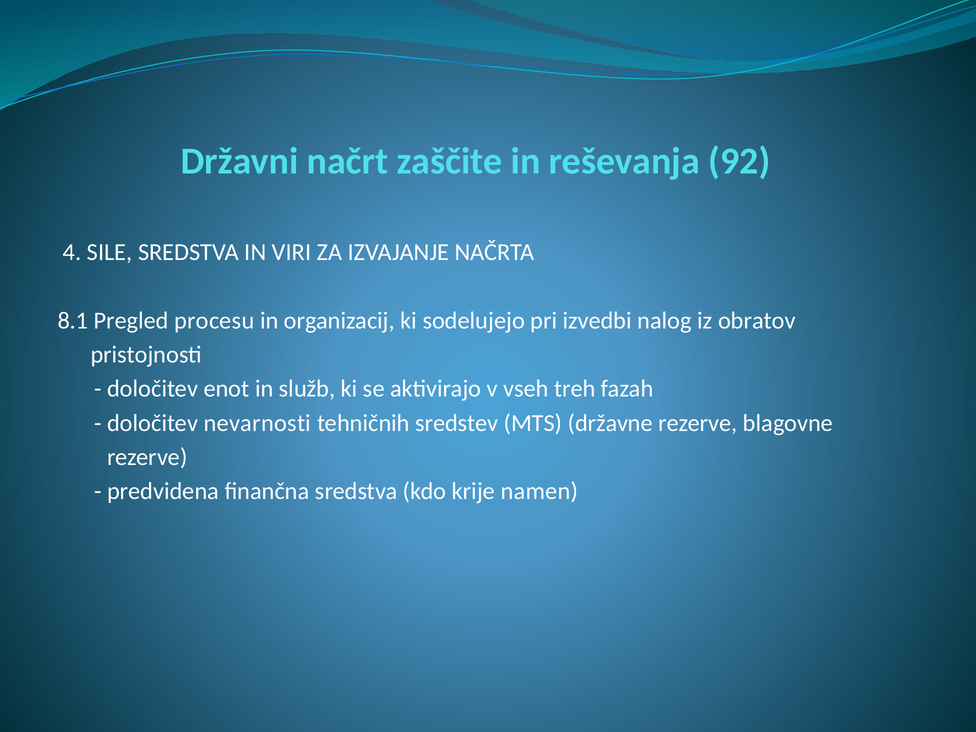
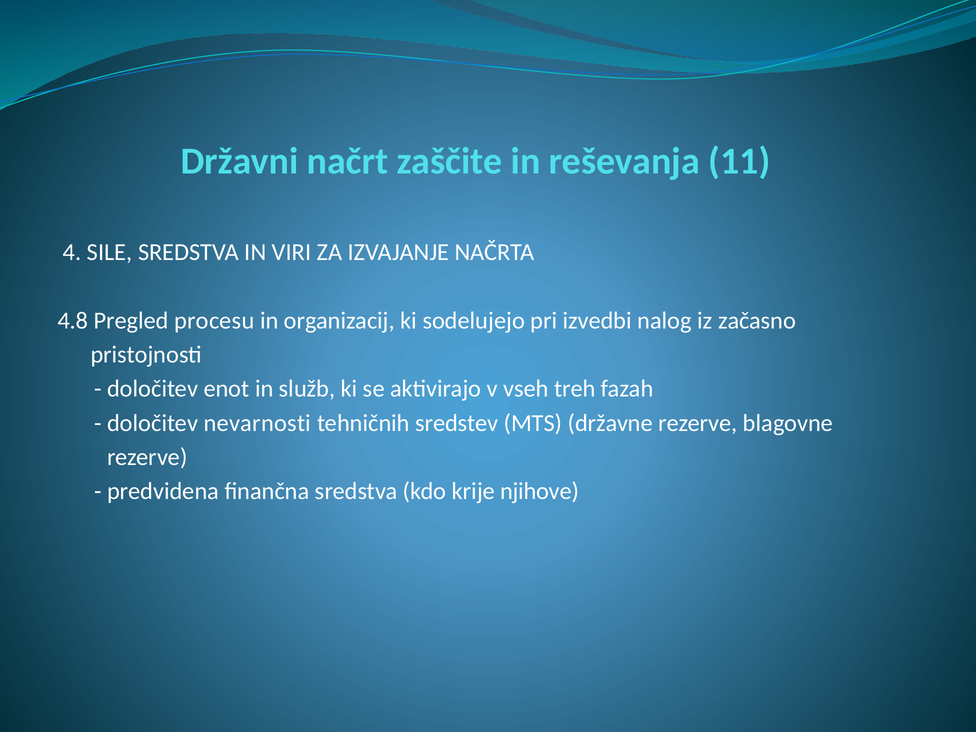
92: 92 -> 11 (739, 161)
8.1: 8.1 -> 4.8 (73, 321)
obratov: obratov -> začasno (757, 321)
namen: namen -> njihove (540, 491)
